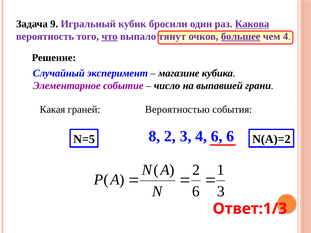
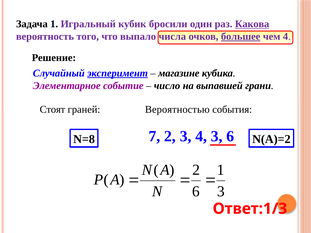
Задача 9: 9 -> 1 (54, 24)
что underline: present -> none (110, 36)
тянут: тянут -> числа (172, 36)
эксперимент underline: none -> present (118, 73)
Какая: Какая -> Стоят (52, 110)
8: 8 -> 7 (154, 136)
4 6: 6 -> 3 (217, 136)
N=5: N=5 -> N=8 (84, 139)
